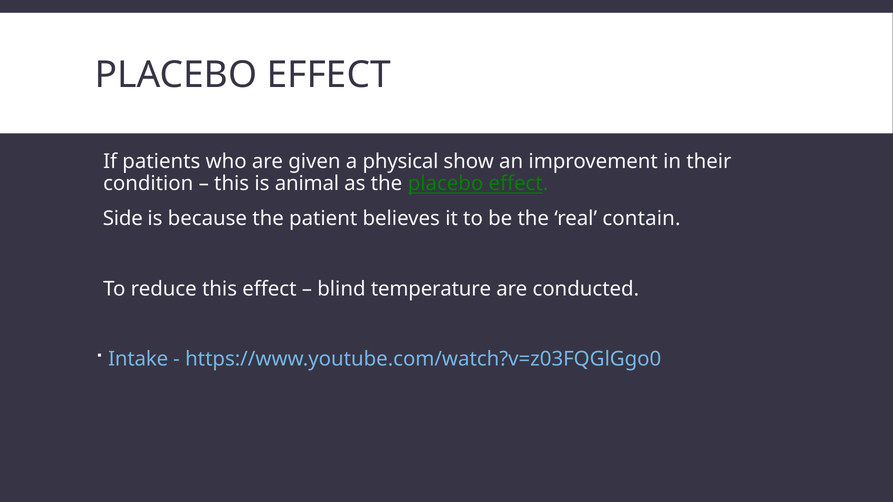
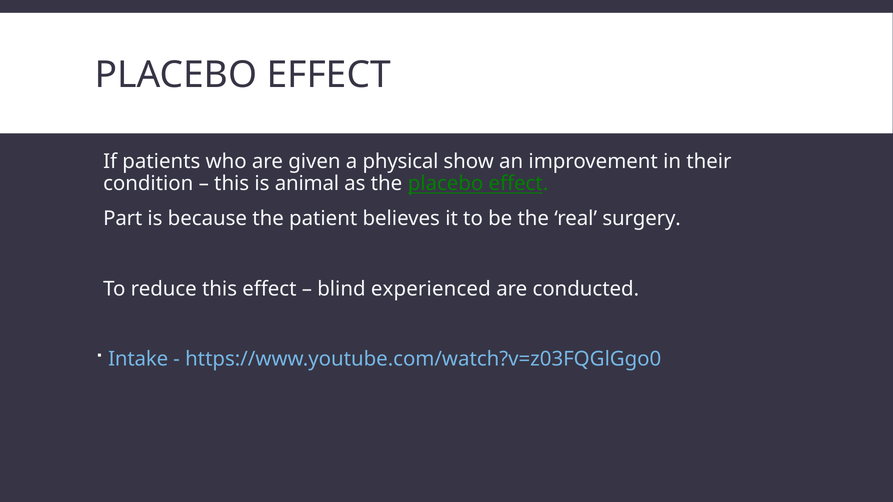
Side: Side -> Part (123, 219)
contain: contain -> surgery (642, 219)
temperature: temperature -> experienced (431, 289)
